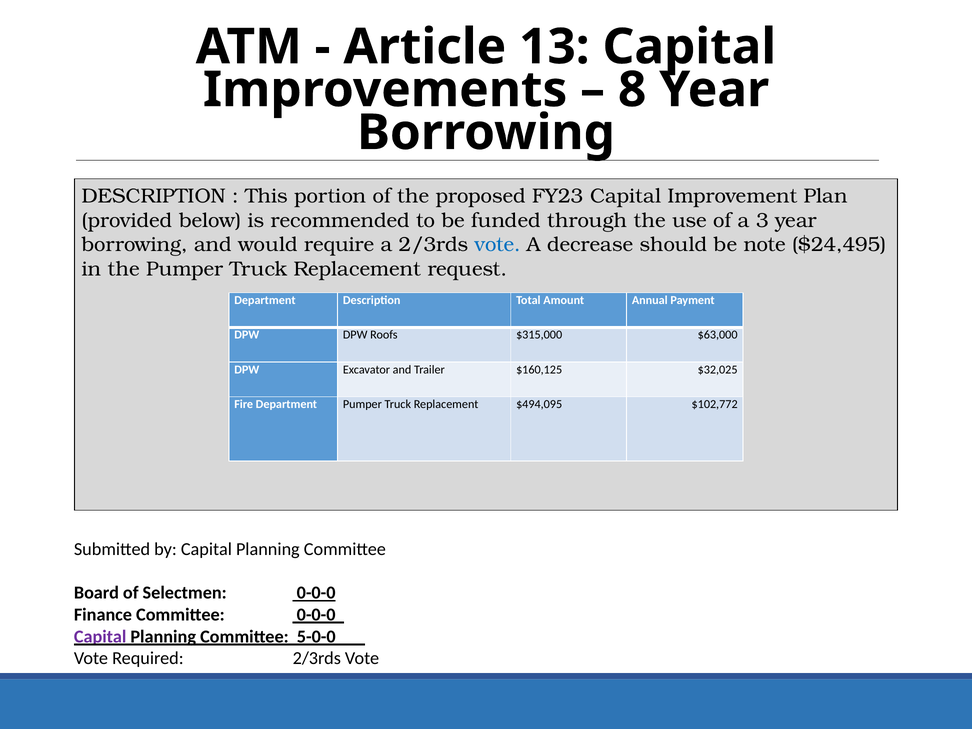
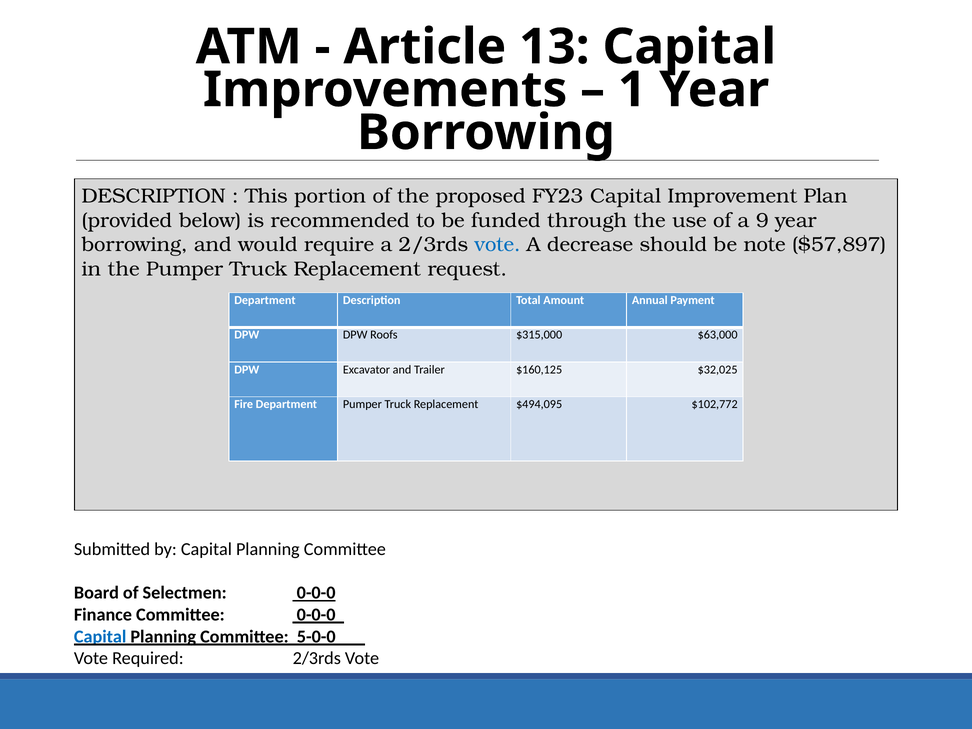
8: 8 -> 1 (632, 90)
3: 3 -> 9 (762, 220)
$24,495: $24,495 -> $57,897 (839, 245)
Capital colour: purple -> blue (100, 637)
